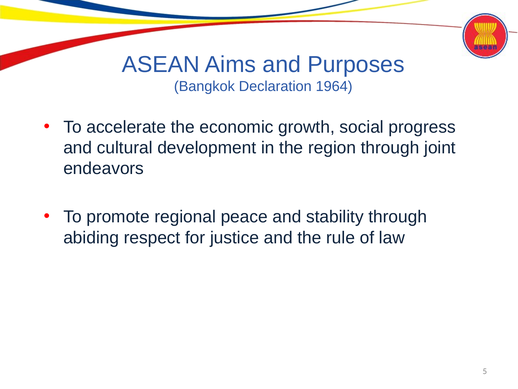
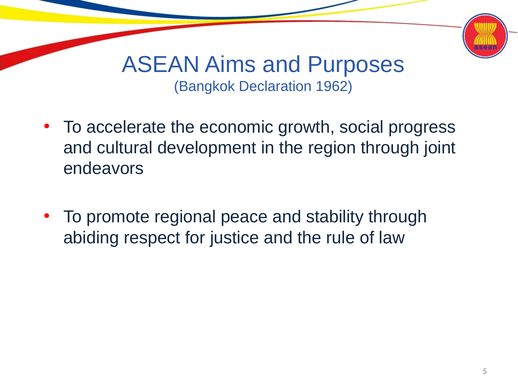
1964: 1964 -> 1962 (334, 86)
